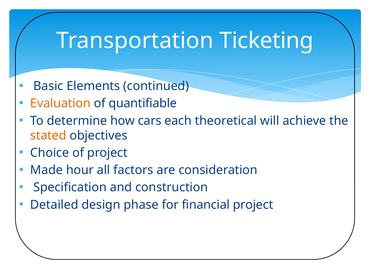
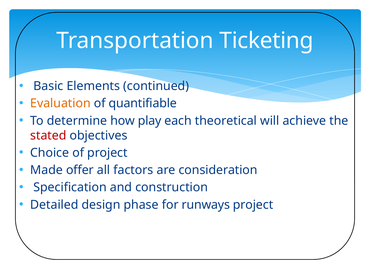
cars: cars -> play (150, 120)
stated colour: orange -> red (48, 135)
hour: hour -> offer (80, 170)
financial: financial -> runways (206, 204)
